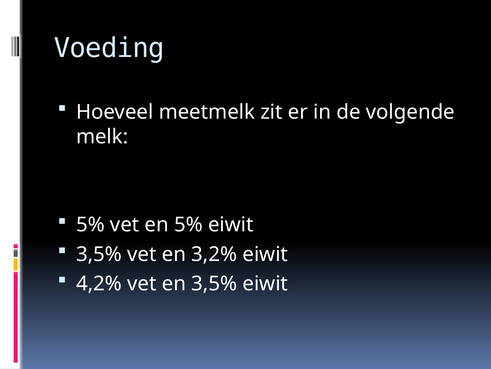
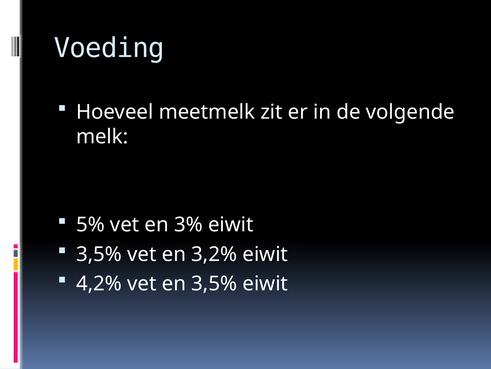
en 5%: 5% -> 3% (188, 224)
